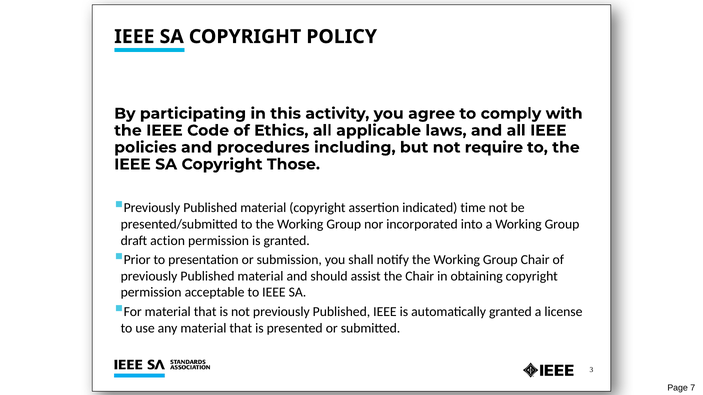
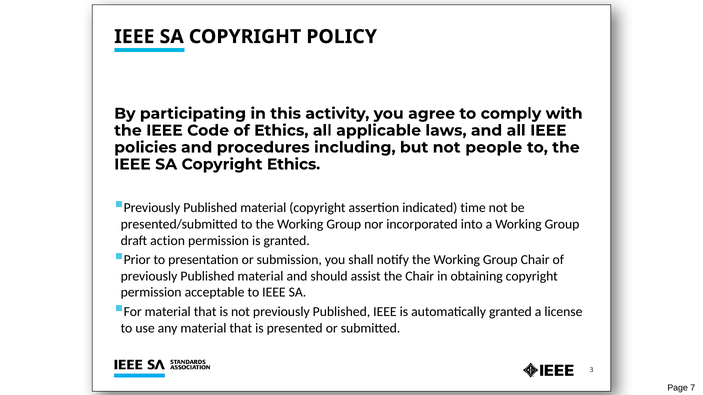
require: require -> people (494, 148)
Copyright Those: Those -> Ethics (294, 164)
